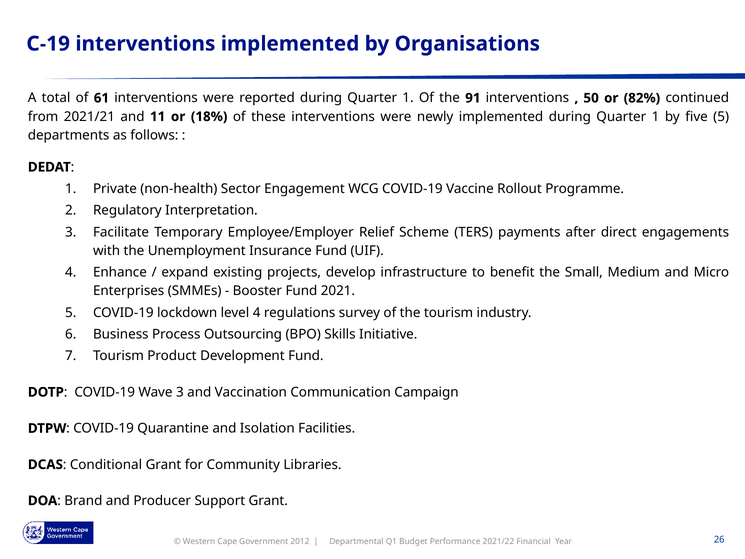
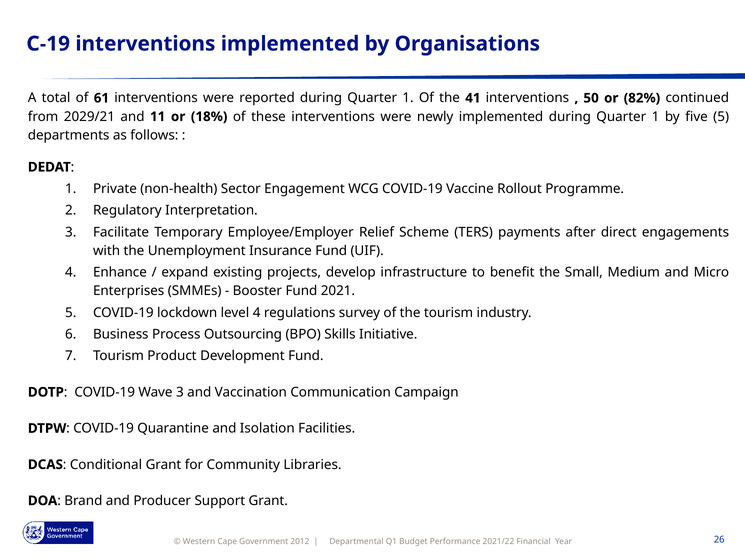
91: 91 -> 41 (473, 98)
2021/21: 2021/21 -> 2029/21 (89, 117)
